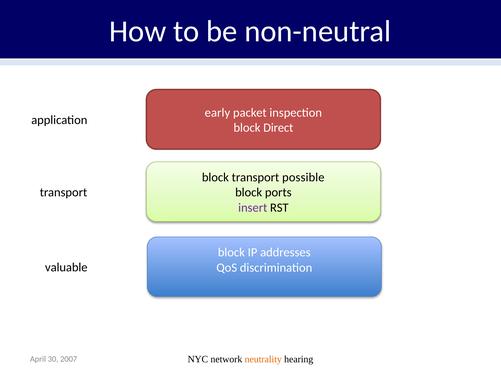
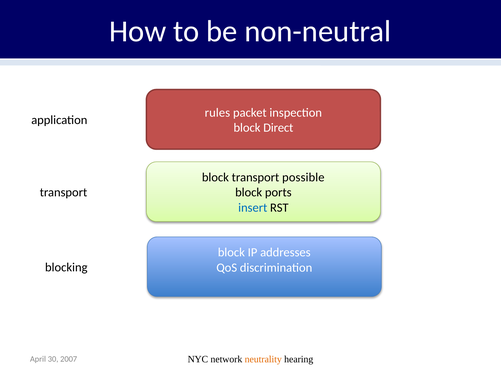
early: early -> rules (217, 113)
insert colour: purple -> blue (253, 207)
valuable: valuable -> blocking (66, 267)
